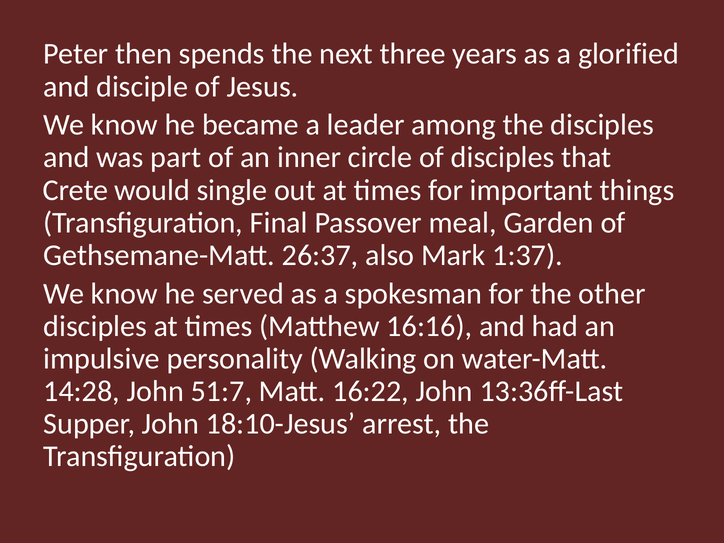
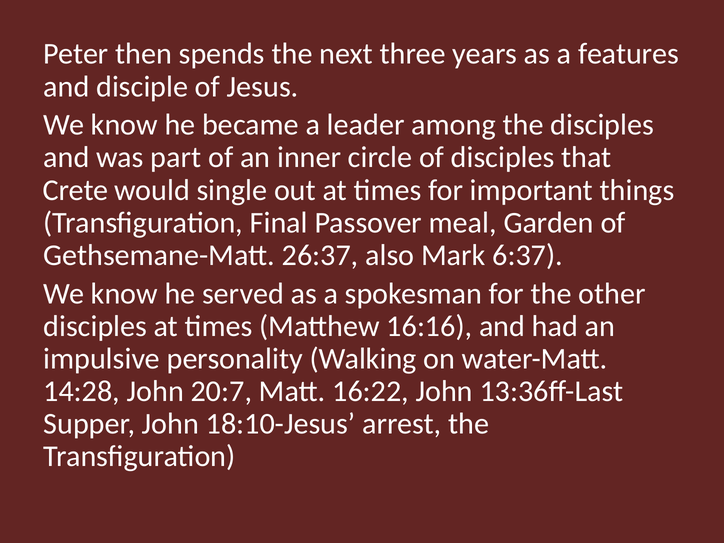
glorified: glorified -> features (628, 54)
1:37: 1:37 -> 6:37 (528, 255)
51:7: 51:7 -> 20:7 (221, 391)
